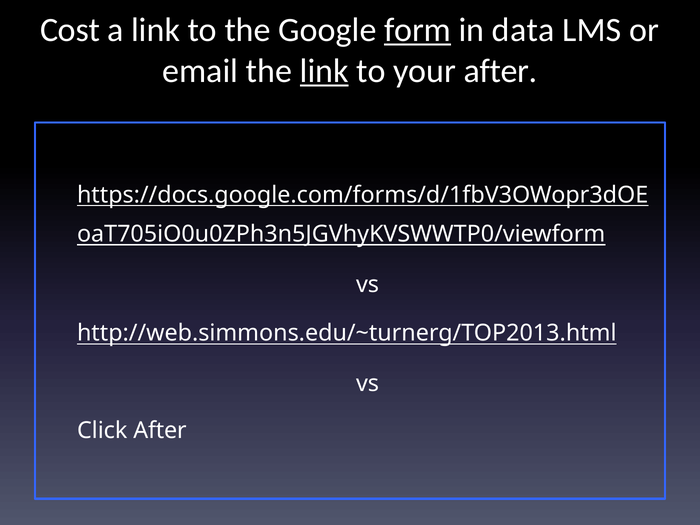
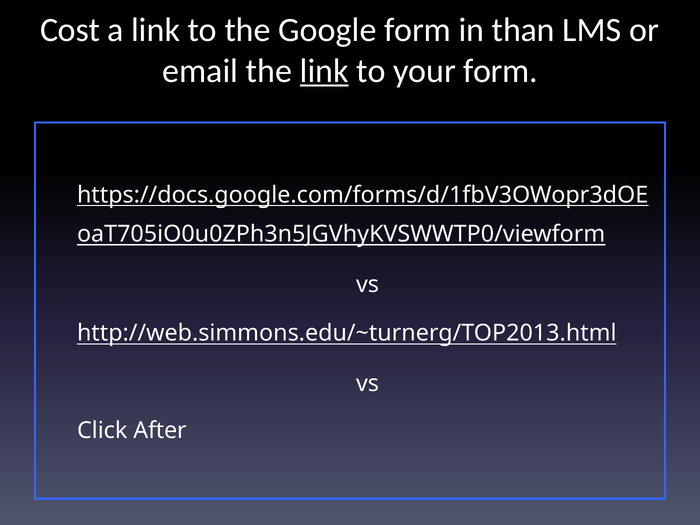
form underline: present -> none (418, 30)
data: data -> than (523, 30)
your after: after -> form (501, 71)
